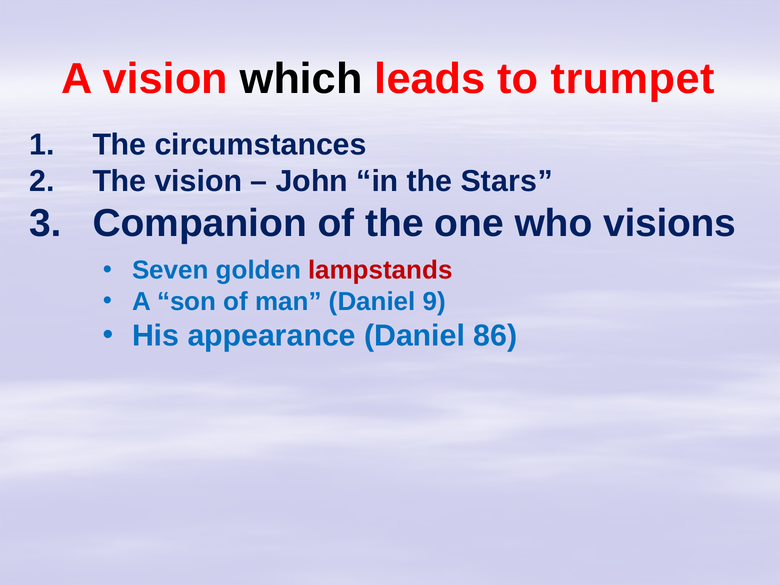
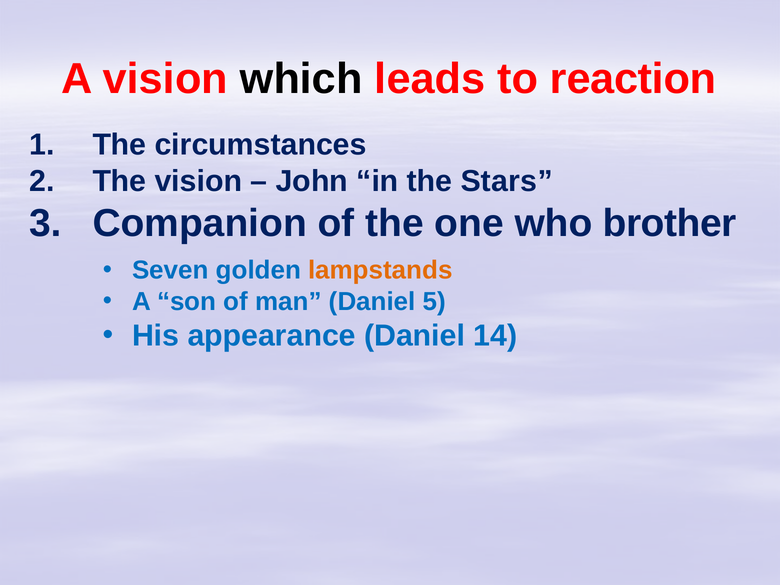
trumpet: trumpet -> reaction (633, 79)
visions: visions -> brother (670, 223)
lampstands colour: red -> orange (380, 270)
9: 9 -> 5 (434, 302)
86: 86 -> 14 (495, 336)
